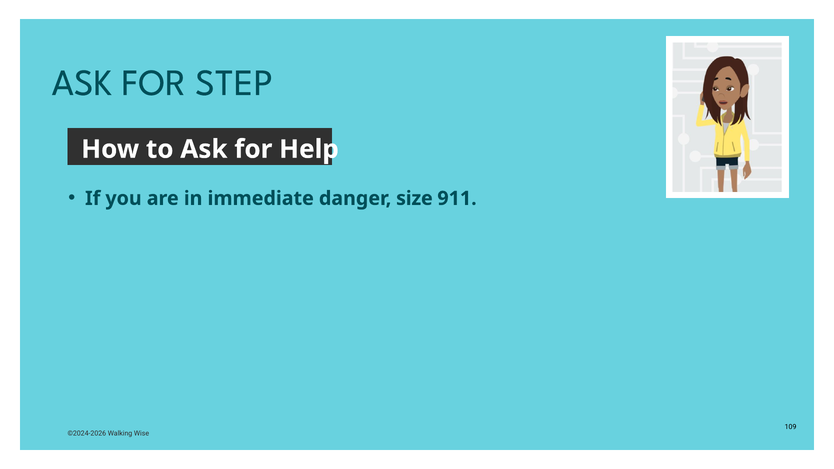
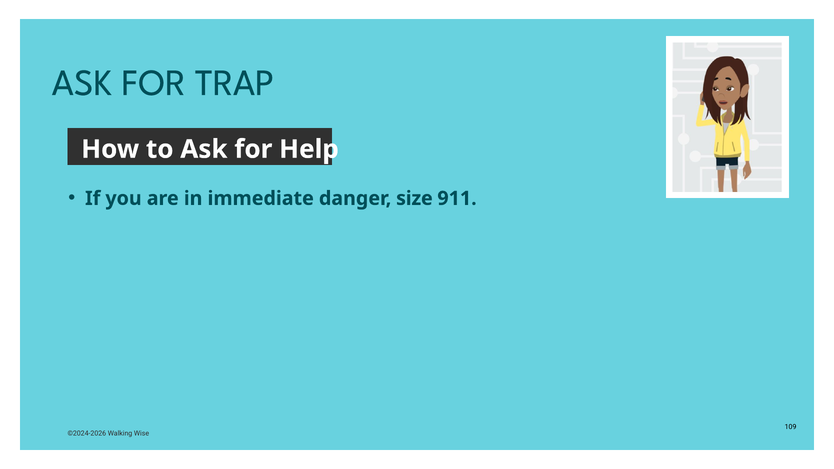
STEP: STEP -> TRAP (234, 83)
